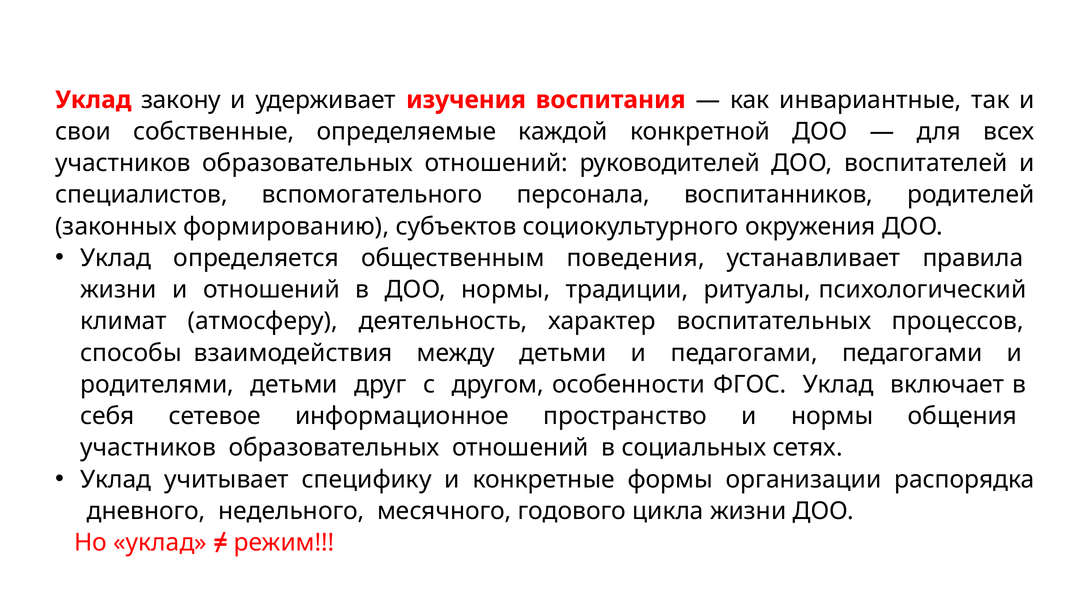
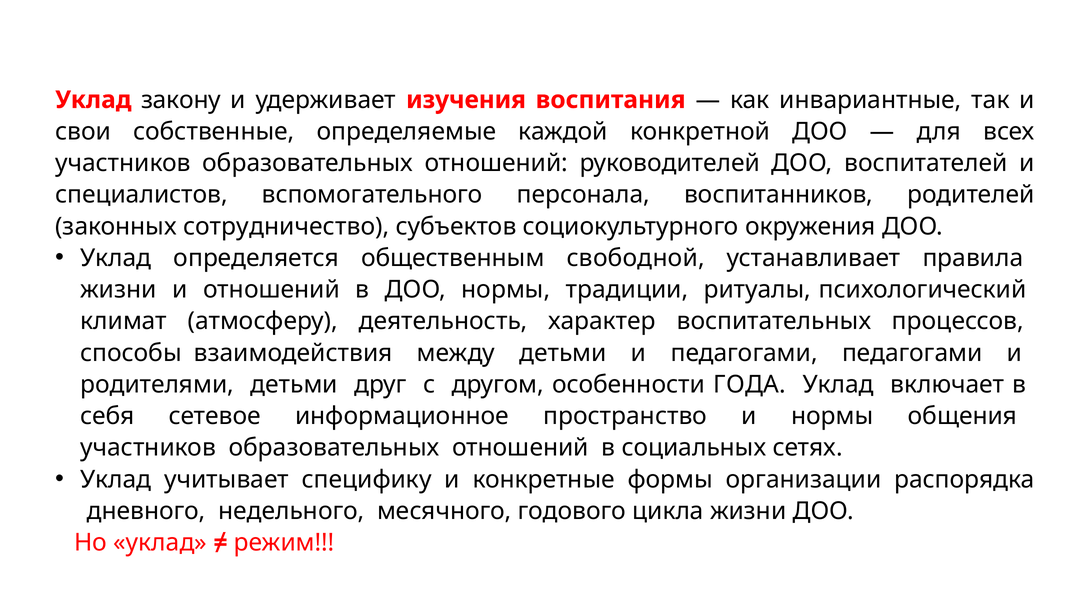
формированию: формированию -> сотрудничество (286, 226)
поведения: поведения -> свободной (636, 258)
ФГОС: ФГОС -> ГОДА (750, 384)
